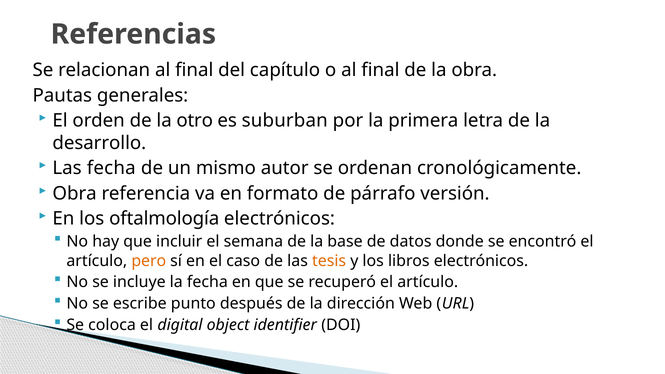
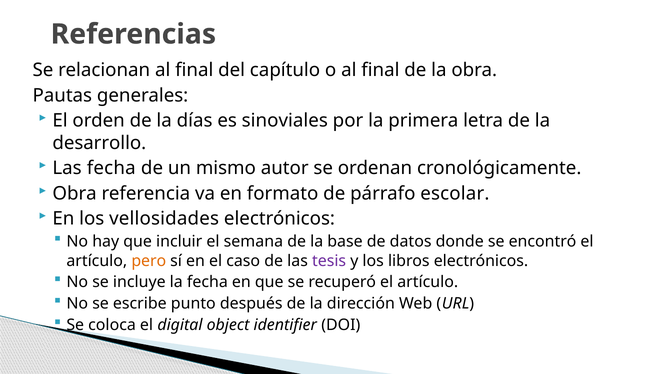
otro: otro -> días (195, 121)
suburban: suburban -> sinoviales (285, 121)
versión: versión -> escolar (455, 193)
oftalmología: oftalmología -> vellosidades (164, 219)
tesis colour: orange -> purple (329, 261)
